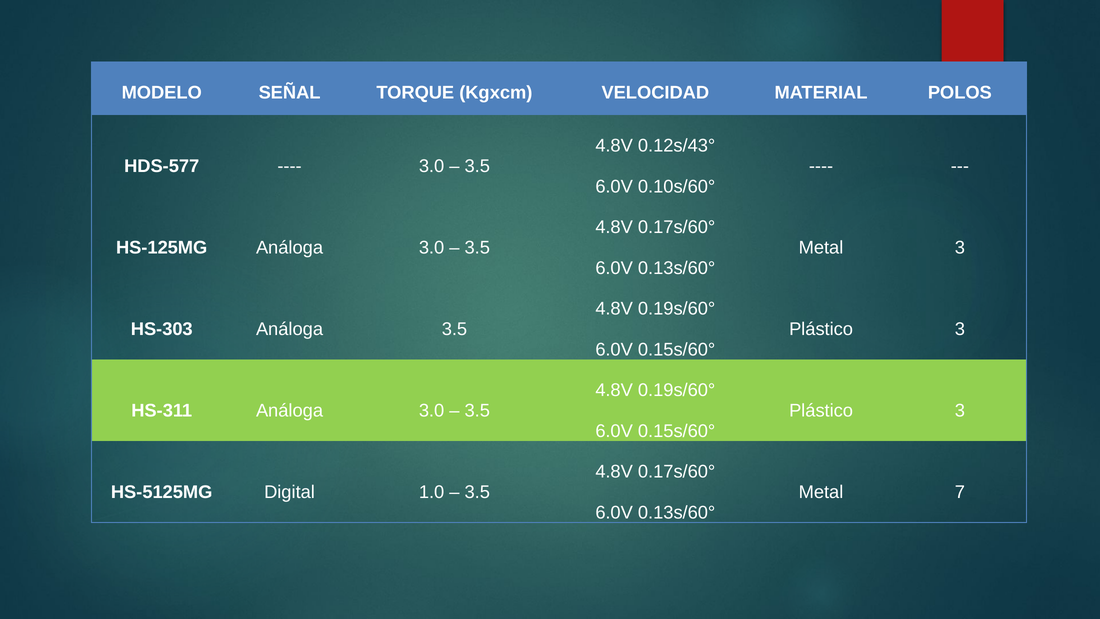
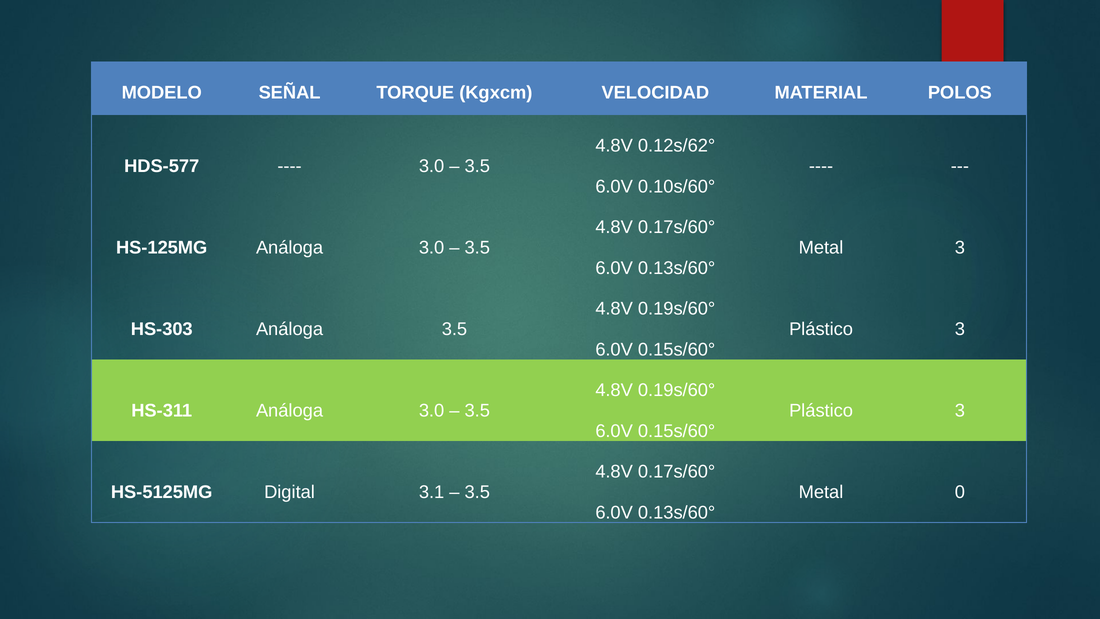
0.12s/43°: 0.12s/43° -> 0.12s/62° (677, 146)
1.0: 1.0 -> 3.1 (432, 492)
7: 7 -> 0 (960, 492)
